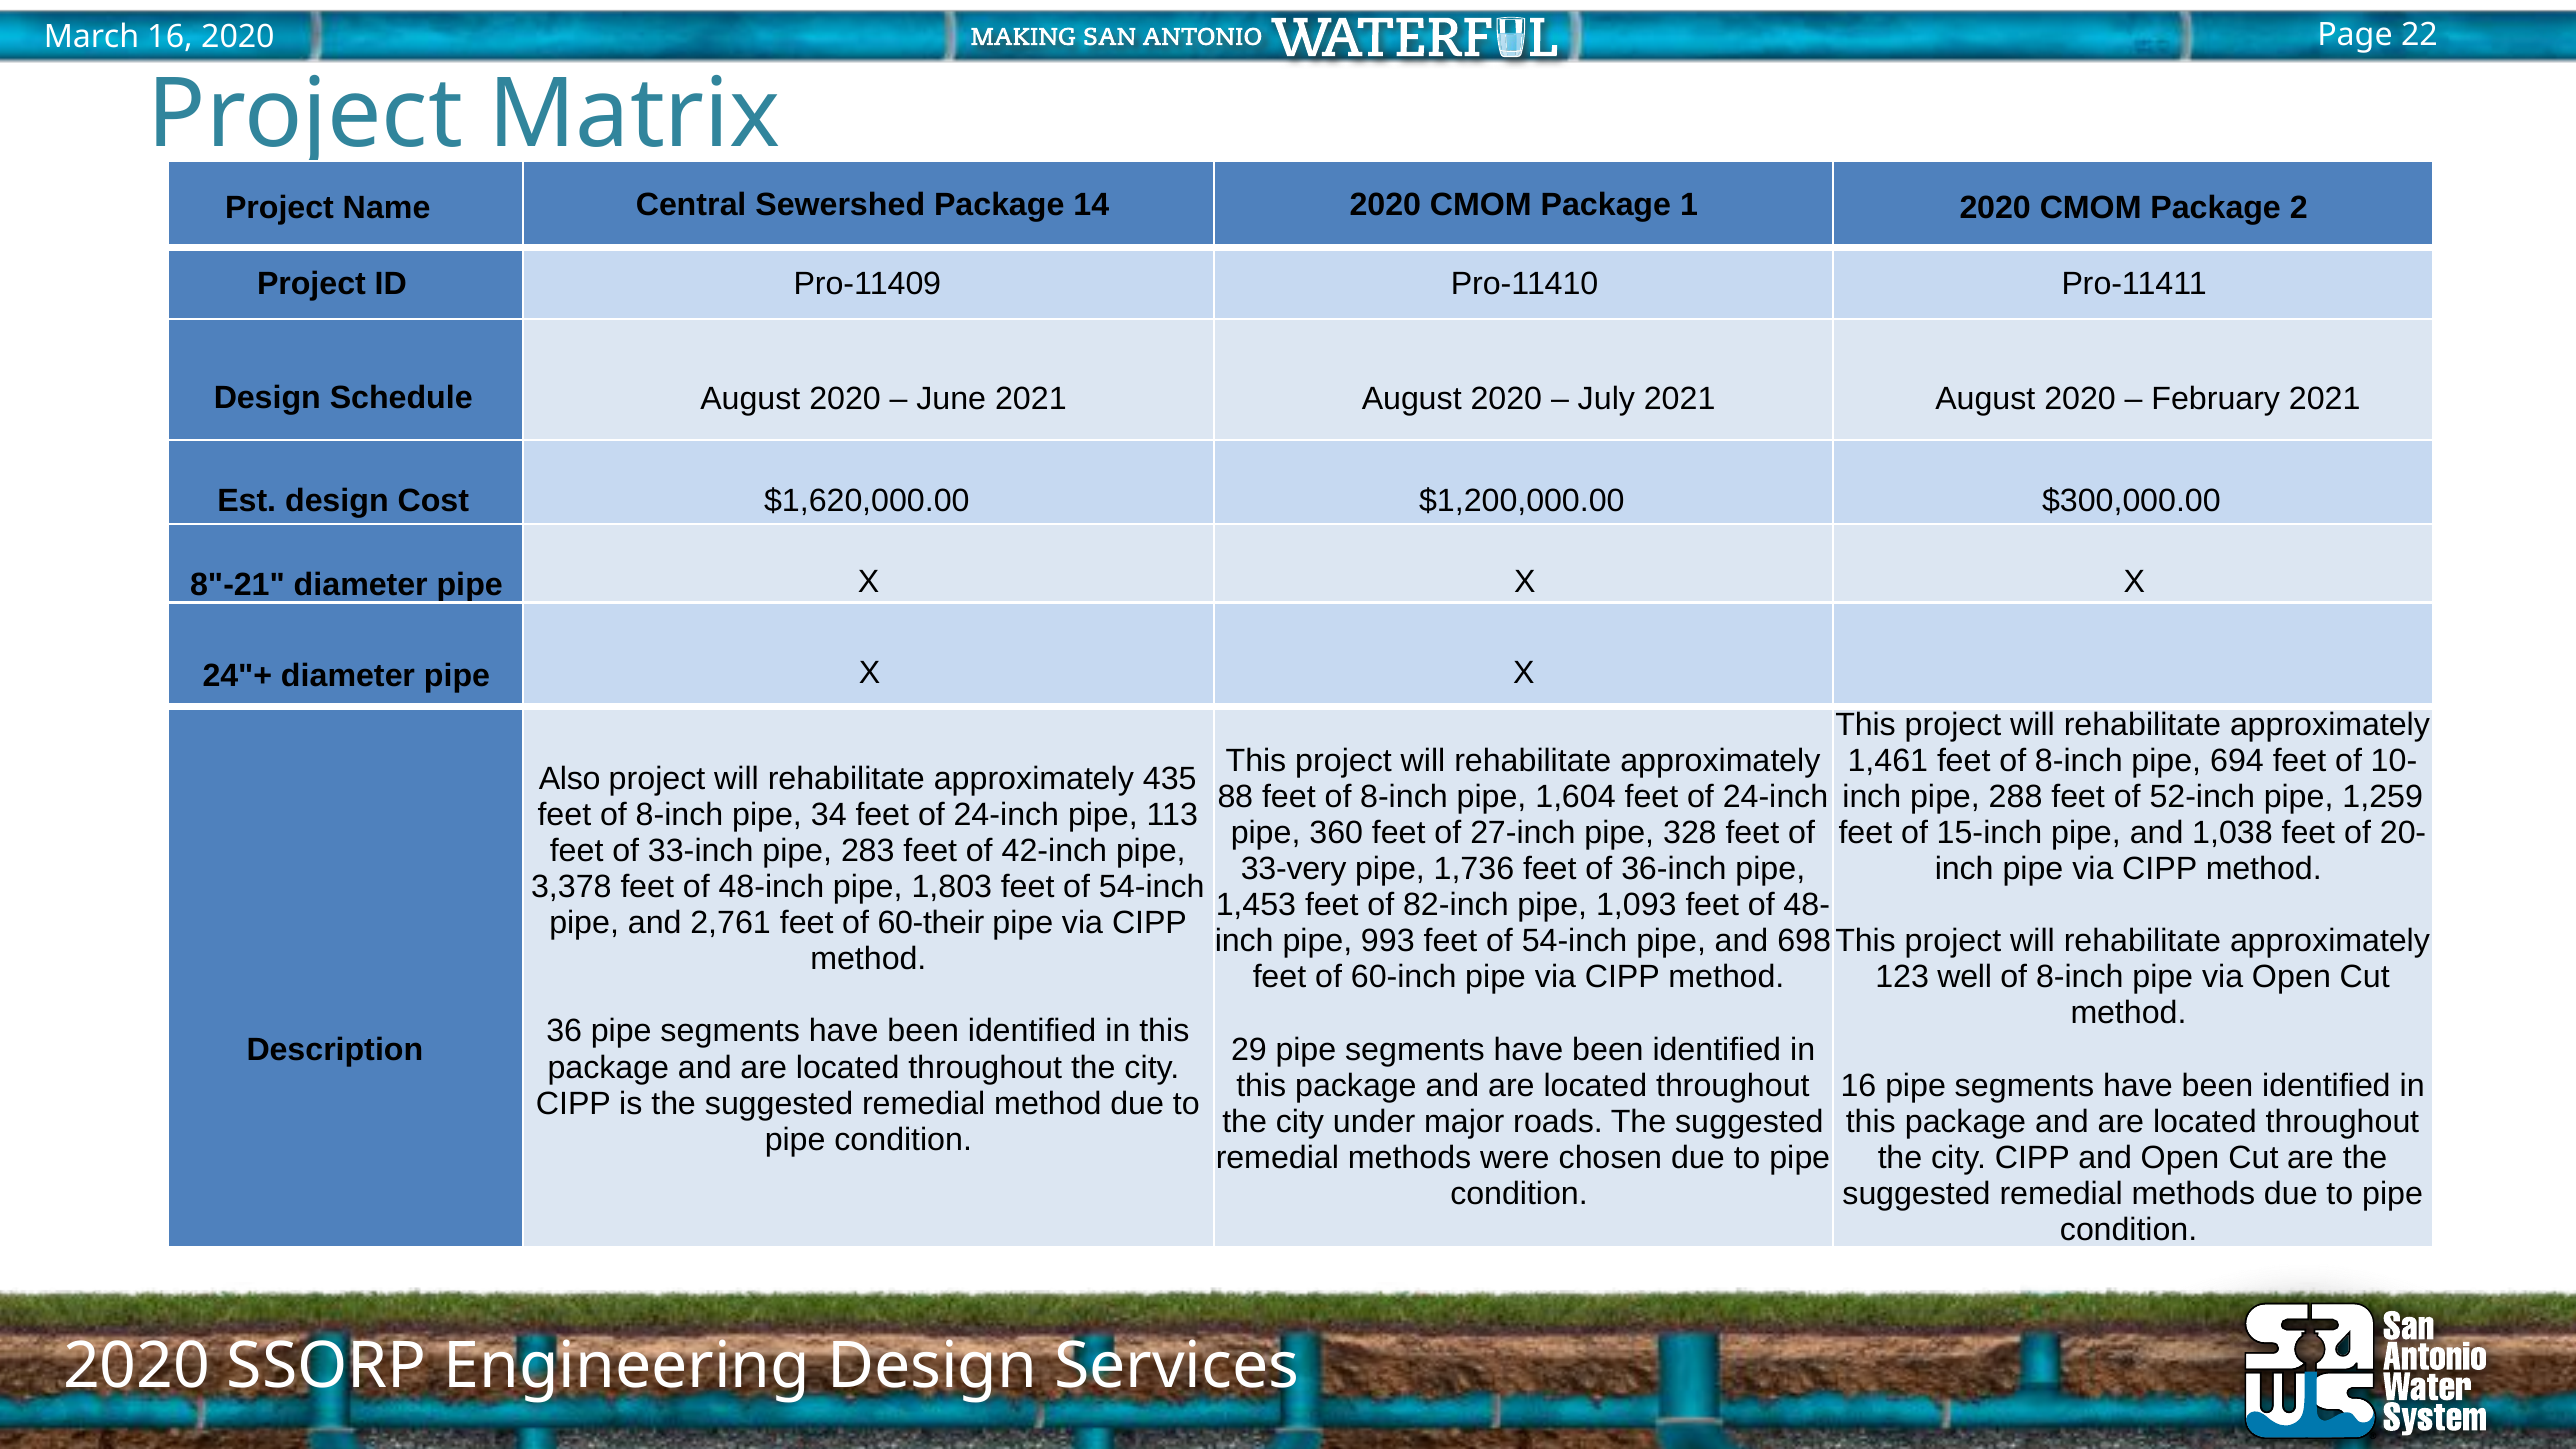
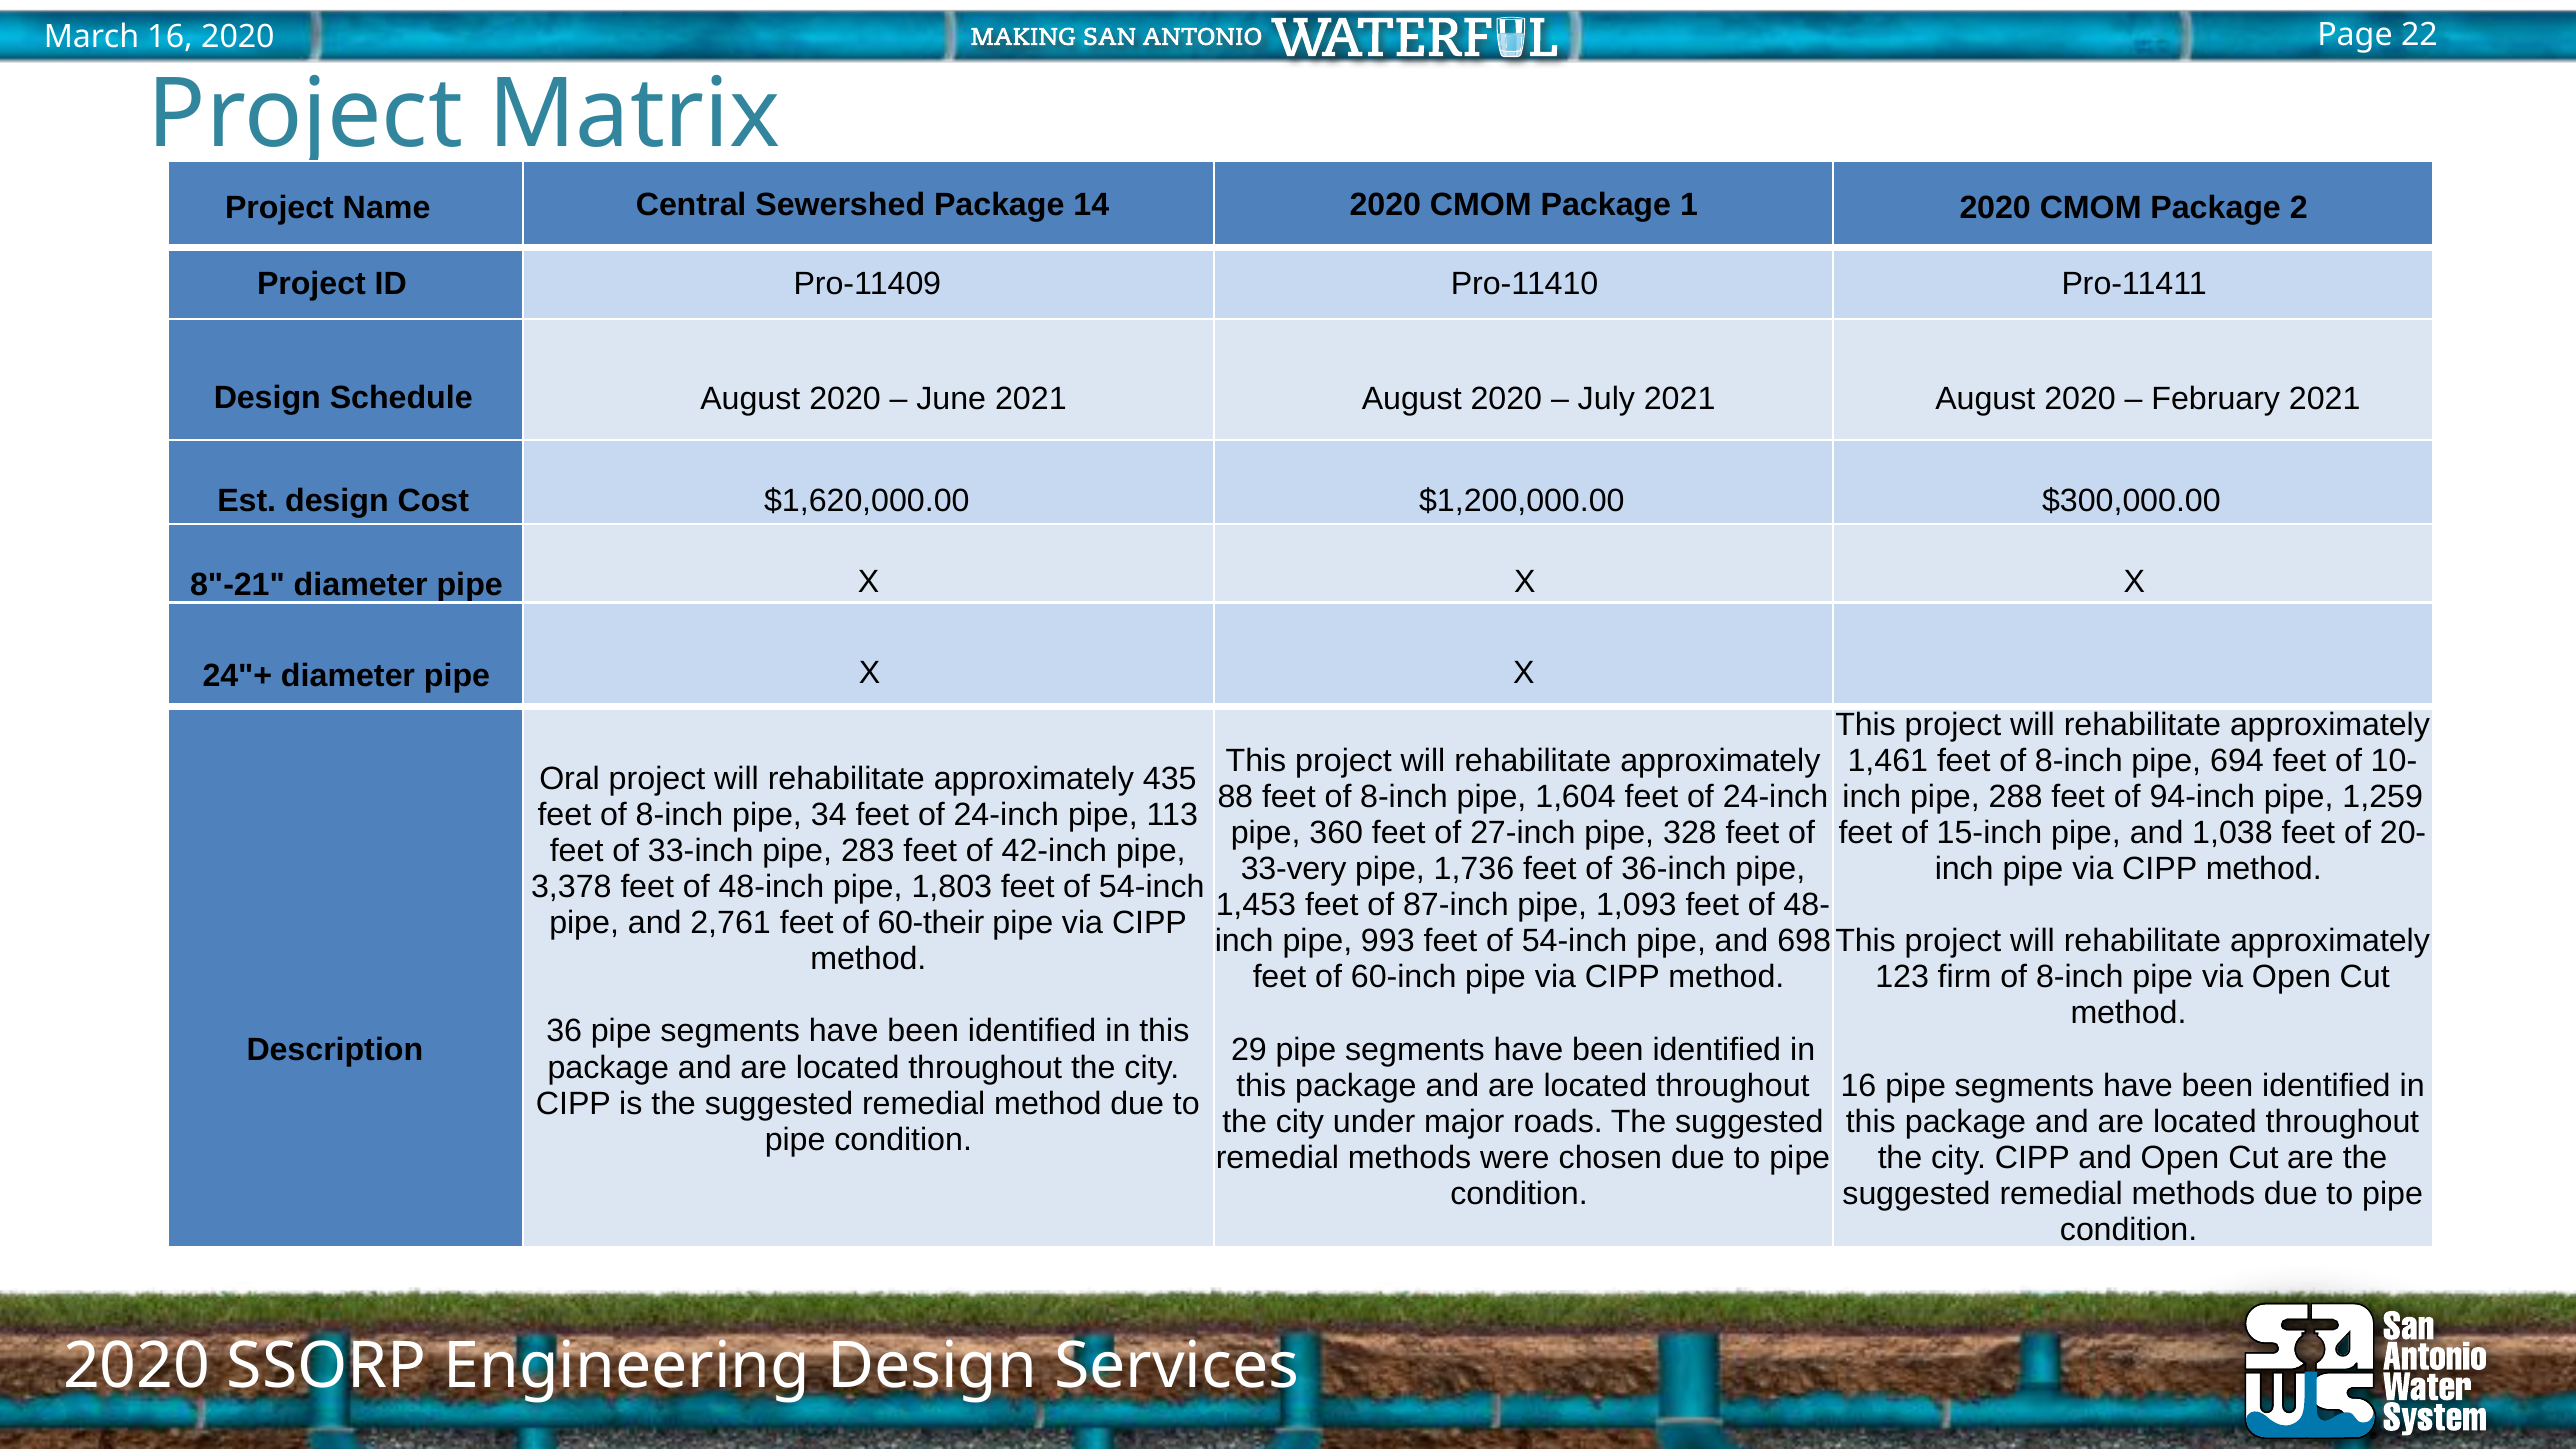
Also: Also -> Oral (570, 779)
52-inch: 52-inch -> 94-inch (2202, 797)
82-inch: 82-inch -> 87-inch (1456, 905)
well: well -> firm (1965, 977)
